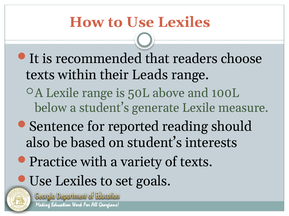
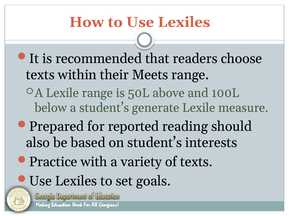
Leads: Leads -> Meets (150, 75)
Sentence: Sentence -> Prepared (57, 127)
